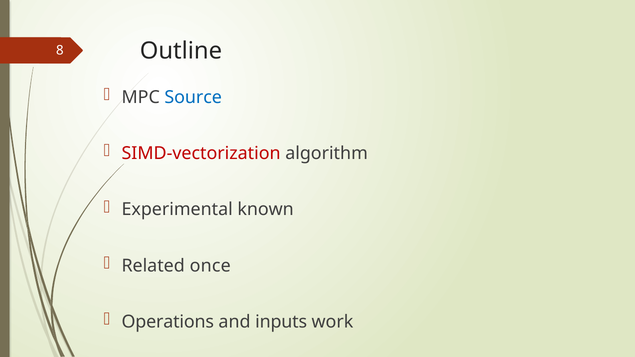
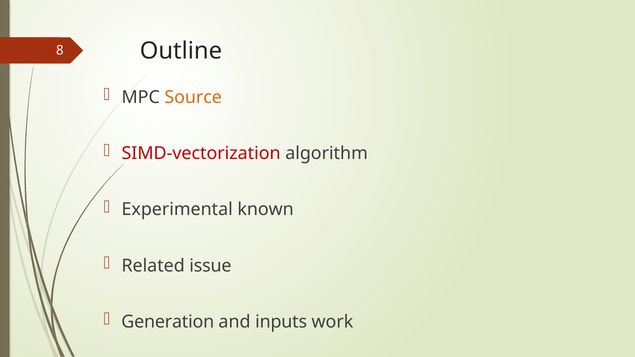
Source colour: blue -> orange (193, 97)
once: once -> issue (210, 266)
Operations: Operations -> Generation (168, 322)
